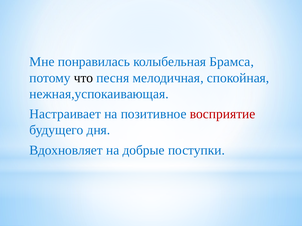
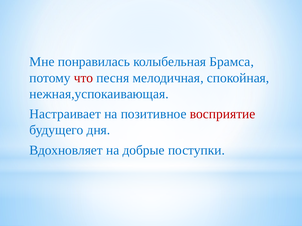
что colour: black -> red (84, 78)
